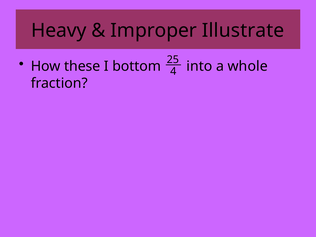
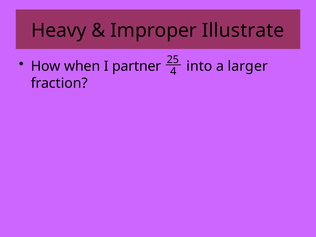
these: these -> when (82, 66)
bottom: bottom -> partner (137, 66)
whole: whole -> larger (248, 66)
